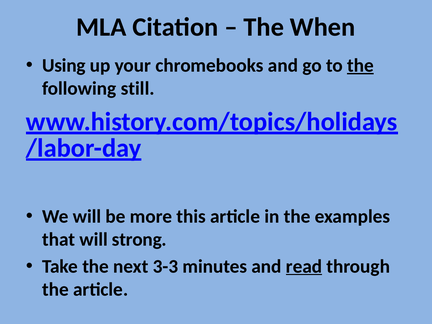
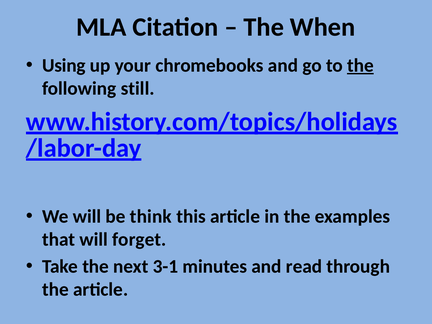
more: more -> think (151, 216)
strong: strong -> forget (139, 239)
3-3: 3-3 -> 3-1 (165, 266)
read underline: present -> none (304, 266)
